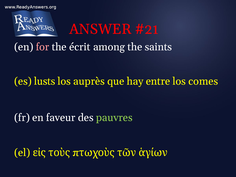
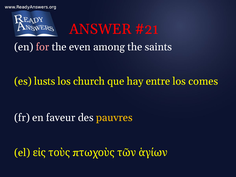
écrit: écrit -> even (80, 47)
auprès: auprès -> church (89, 81)
pauvres colour: light green -> yellow (114, 118)
